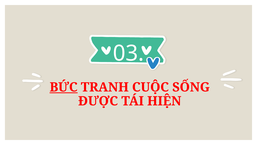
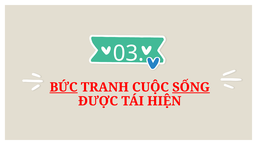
SỐNG underline: none -> present (191, 87)
